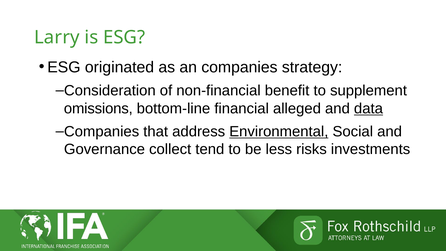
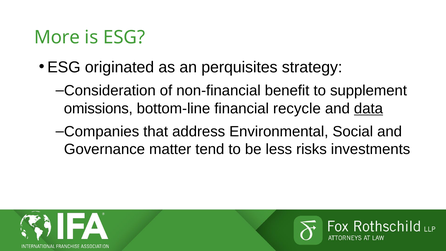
Larry: Larry -> More (57, 37)
an companies: companies -> perquisites (239, 67)
alleged: alleged -> recycle (297, 109)
Environmental underline: present -> none (279, 131)
collect: collect -> matter (170, 149)
